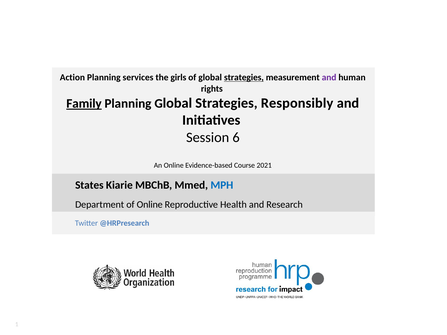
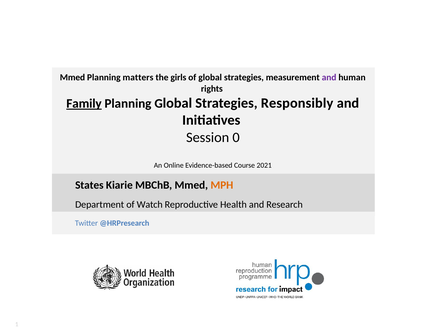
Action: Action -> Mmed (72, 78)
services: services -> matters (138, 78)
strategies underline: present -> none (244, 78)
6: 6 -> 0 (236, 137)
MPH colour: blue -> orange (222, 185)
of Online: Online -> Watch (150, 205)
